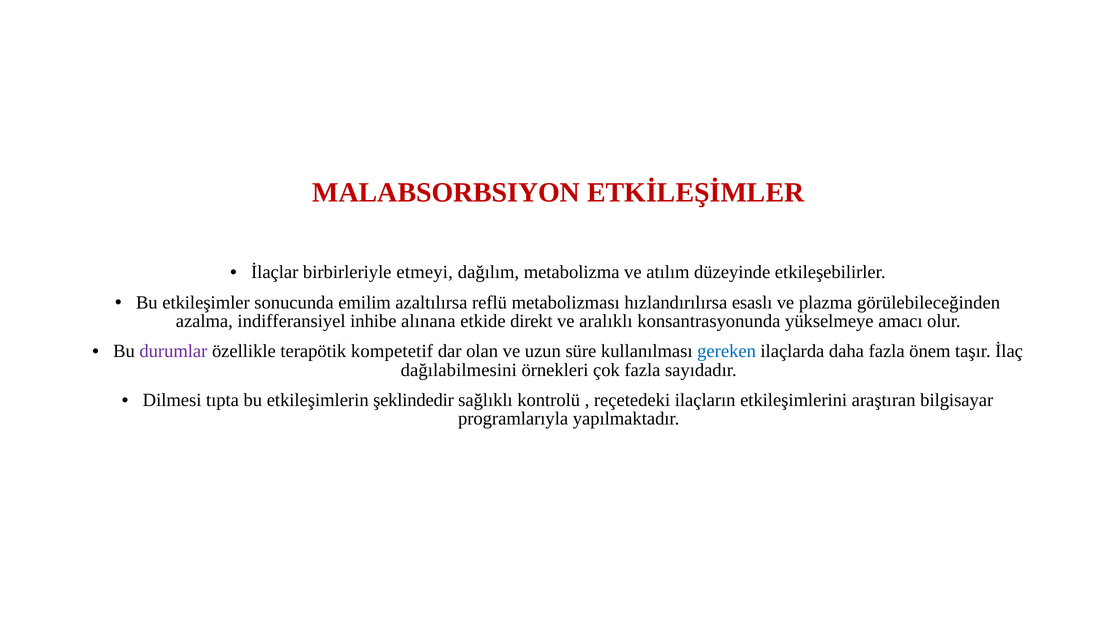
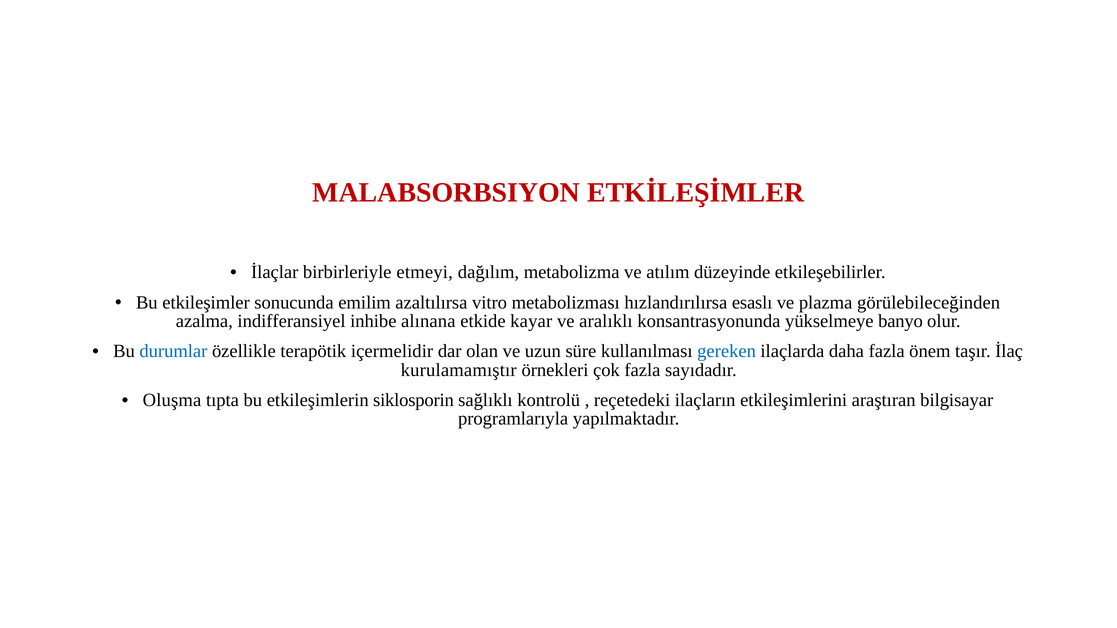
reflü: reflü -> vitro (490, 303)
direkt: direkt -> kayar (531, 321)
amacı: amacı -> banyo (901, 321)
durumlar colour: purple -> blue (173, 351)
kompetetif: kompetetif -> içermelidir (392, 351)
dağılabilmesini: dağılabilmesini -> kurulamamıştır (459, 370)
Dilmesi: Dilmesi -> Oluşma (172, 400)
şeklindedir: şeklindedir -> siklosporin (413, 400)
